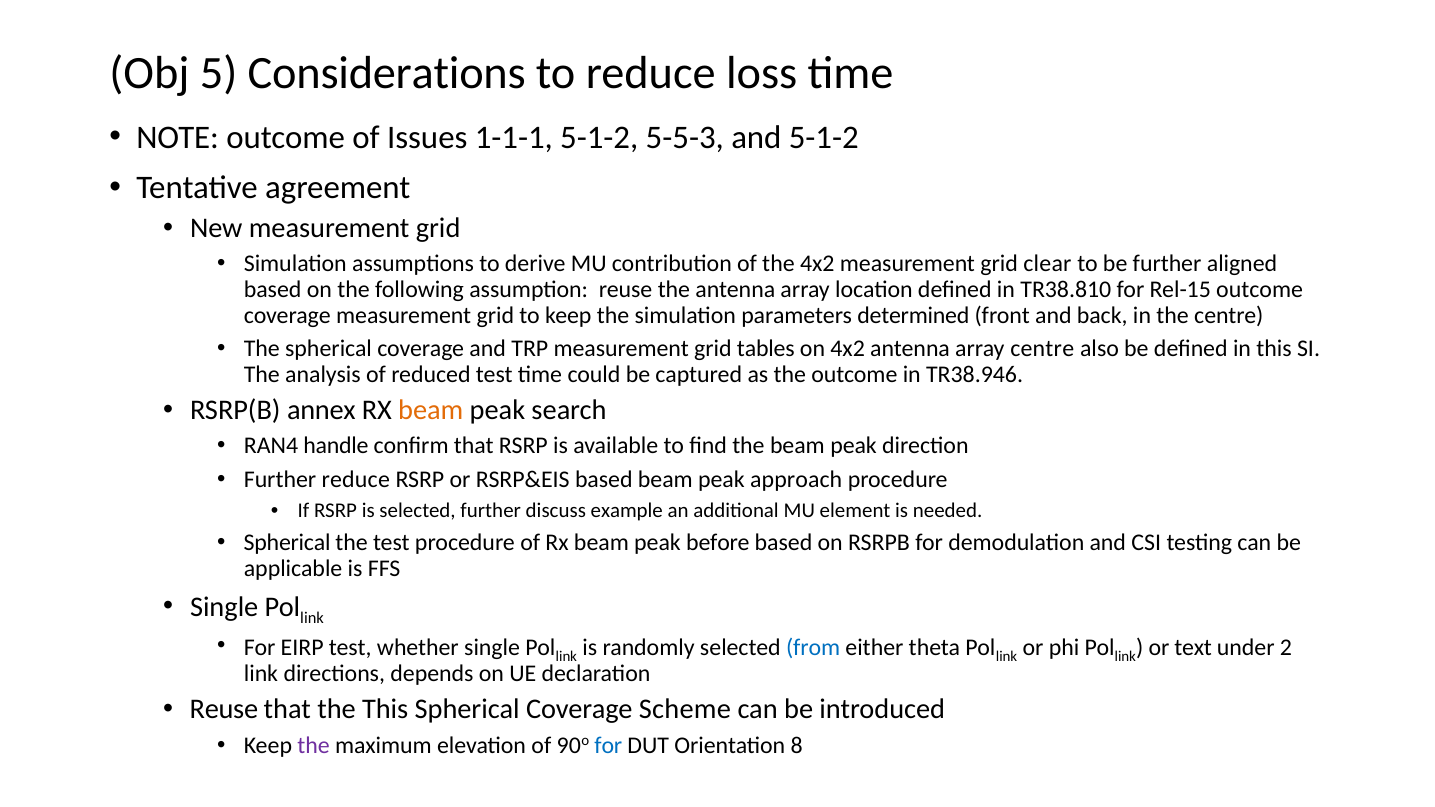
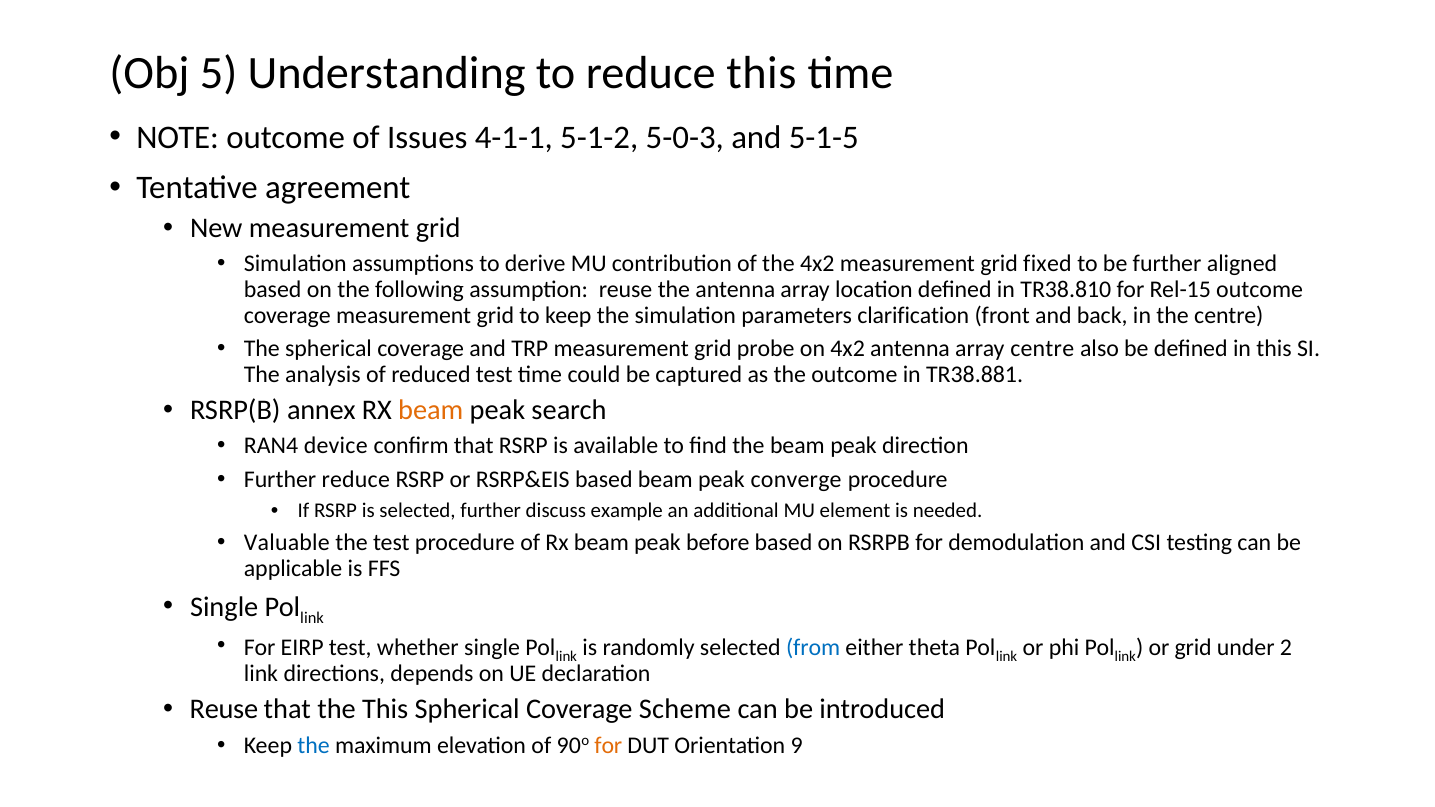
Considerations: Considerations -> Understanding (387, 73)
reduce loss: loss -> this (761, 73)
1-1-1: 1-1-1 -> 4-1-1 (514, 137)
5-5-3: 5-5-3 -> 5-0-3 (685, 137)
and 5-1-2: 5-1-2 -> 5-1-5 (824, 137)
clear: clear -> fixed (1047, 264)
determined: determined -> clarification (913, 316)
tables: tables -> probe (766, 349)
TR38.946: TR38.946 -> TR38.881 (975, 375)
handle: handle -> device (336, 446)
approach: approach -> converge (796, 479)
Spherical: Spherical -> Valuable (287, 543)
or text: text -> grid (1193, 647)
the colour: purple -> blue (314, 745)
for colour: blue -> orange (608, 745)
8: 8 -> 9 (797, 745)
